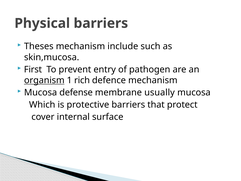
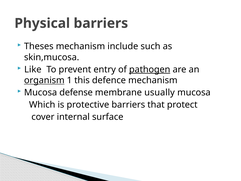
First: First -> Like (33, 69)
pathogen underline: none -> present (150, 69)
rich: rich -> this (82, 80)
